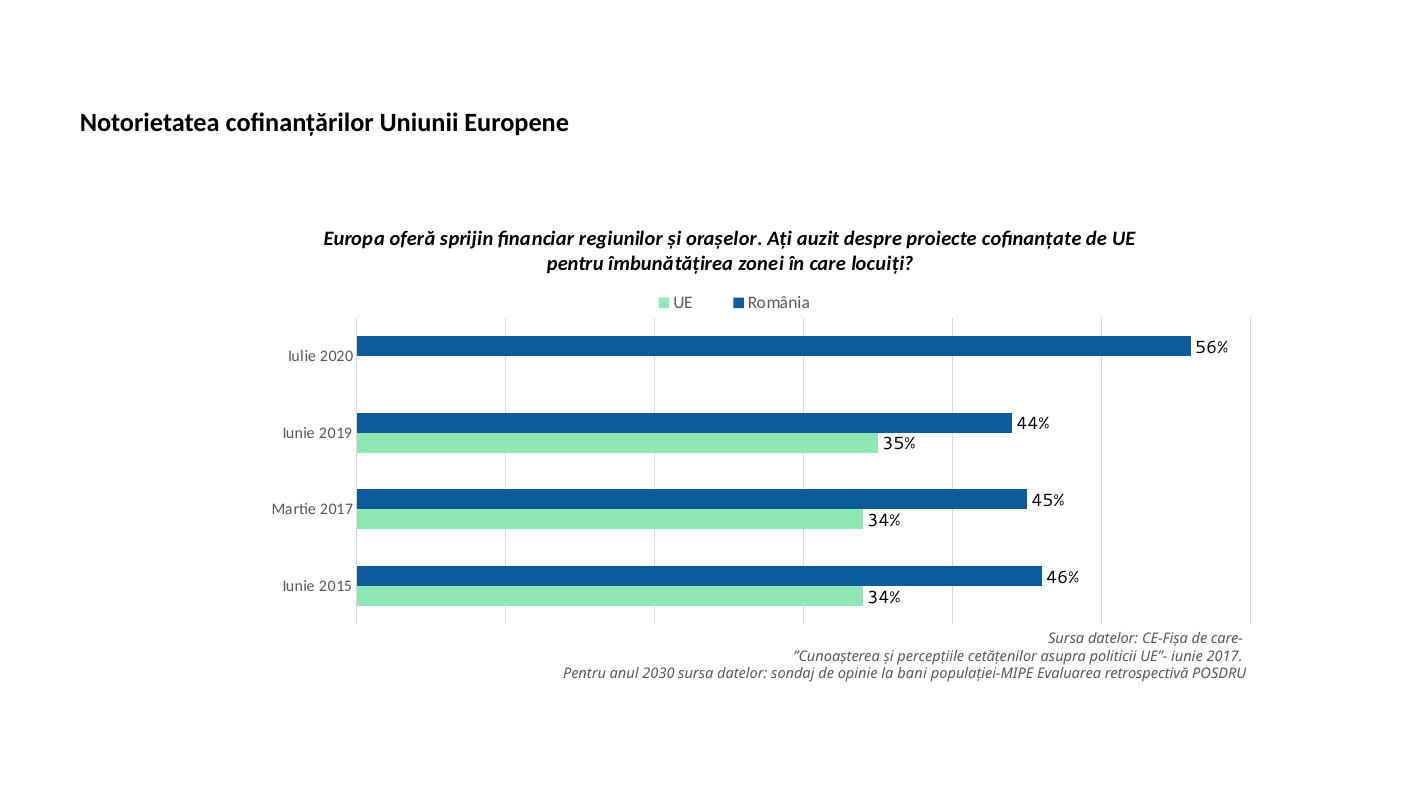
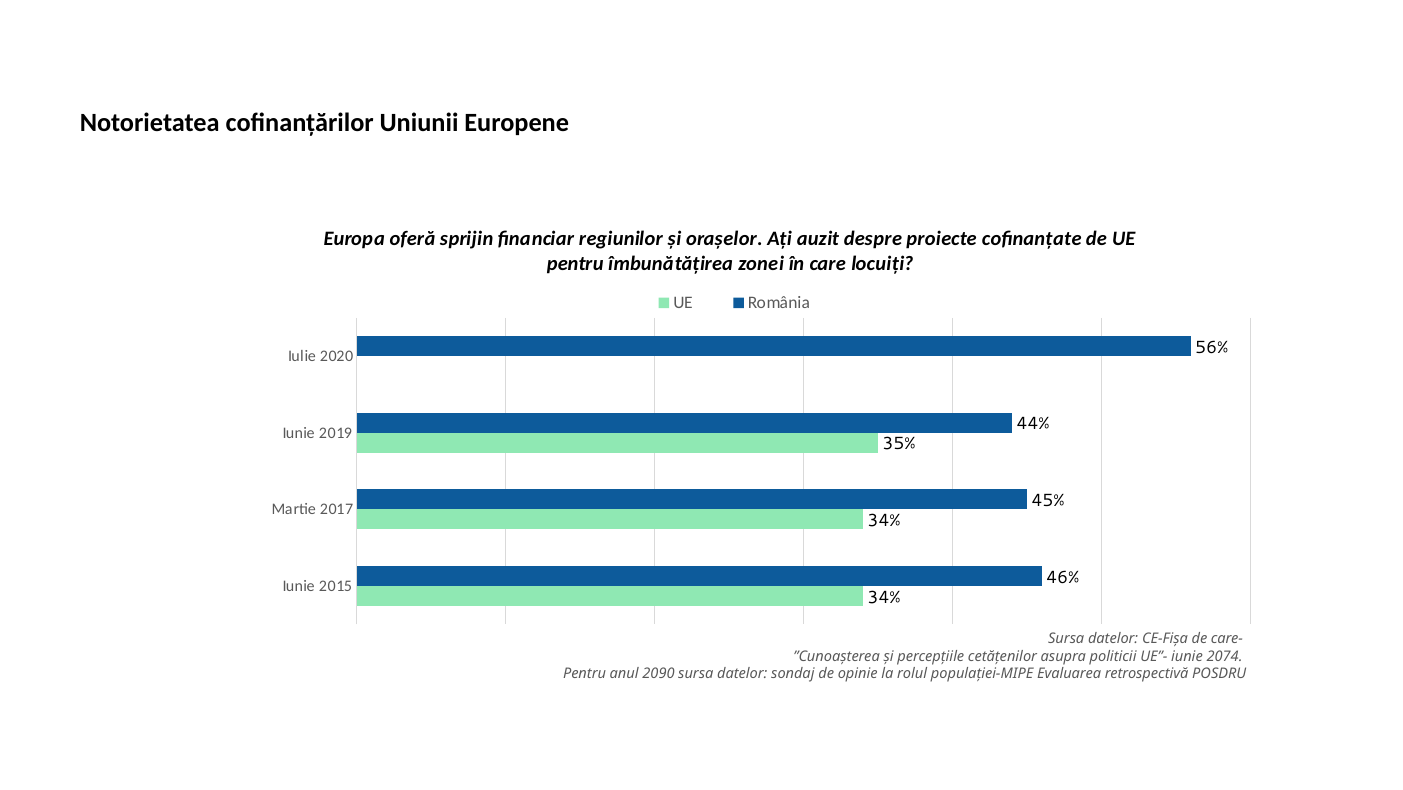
iunie 2017: 2017 -> 2074 (1225, 656)
2030: 2030 -> 2090 (659, 673)
bani: bani -> rolul (912, 673)
